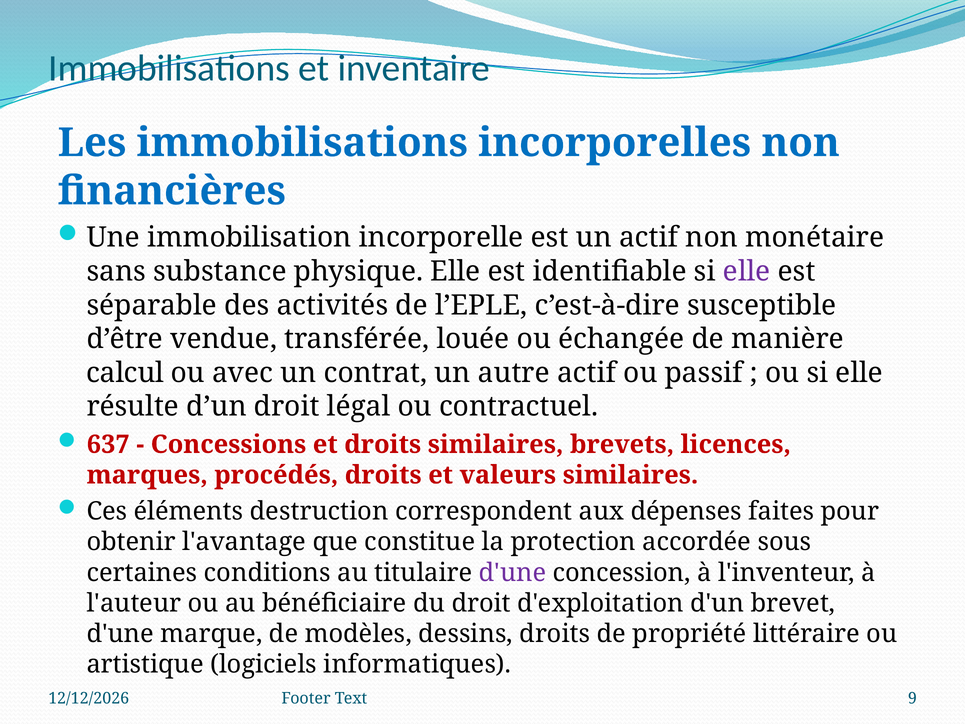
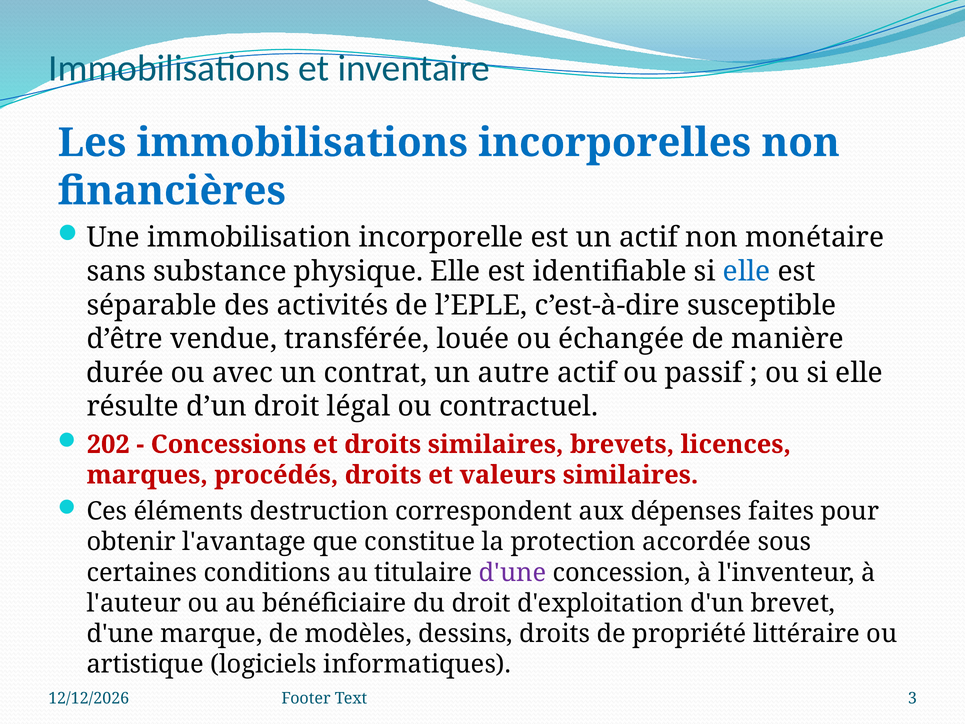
elle colour: purple -> blue (747, 271)
calcul: calcul -> durée (125, 373)
637: 637 -> 202 (108, 444)
9: 9 -> 3 (912, 698)
